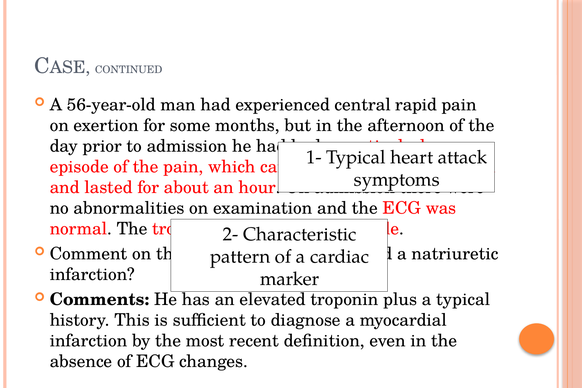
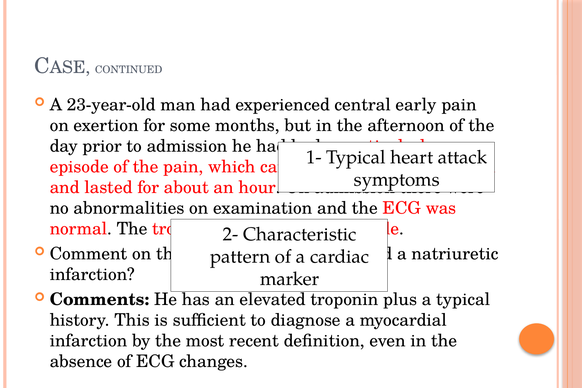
56-year-old: 56-year-old -> 23-year-old (111, 105)
rapid: rapid -> early (416, 105)
